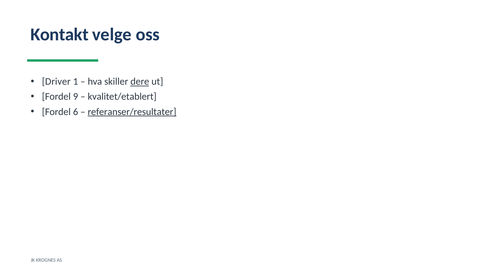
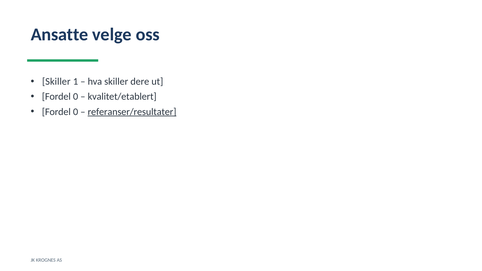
Kontakt: Kontakt -> Ansatte (59, 34)
Driver: Driver -> Skiller (56, 82)
dere underline: present -> none (140, 82)
9: 9 -> 0 (76, 97)
6: 6 -> 0 (76, 112)
